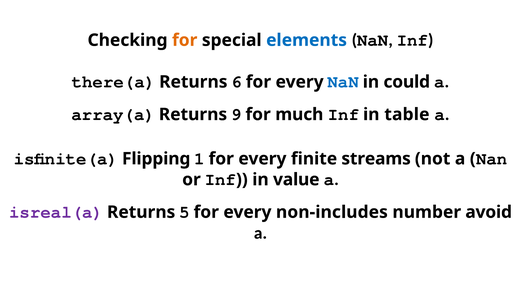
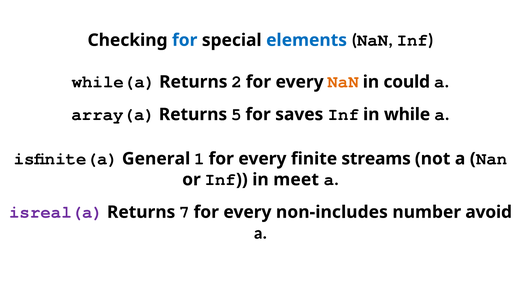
for colour: orange -> blue (185, 40)
there(a: there(a -> while(a (114, 82)
6: 6 -> 2 (237, 82)
NaN colour: blue -> orange (343, 82)
9: 9 -> 5 (236, 114)
much: much -> saves (299, 114)
table: table -> while (407, 114)
Flipping: Flipping -> General (156, 159)
value: value -> meet (296, 180)
5: 5 -> 7 (184, 212)
